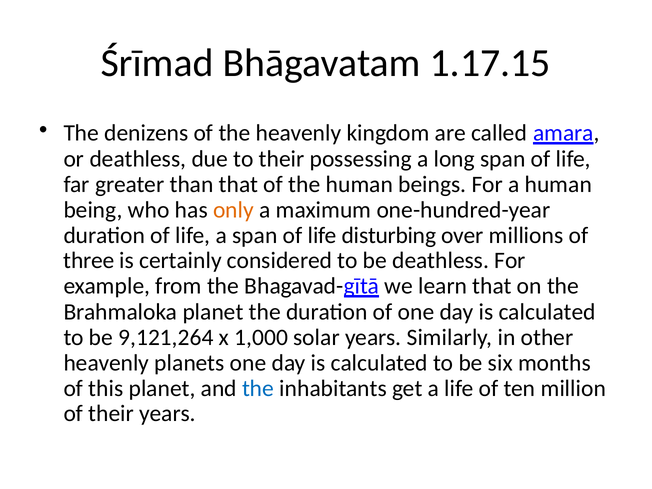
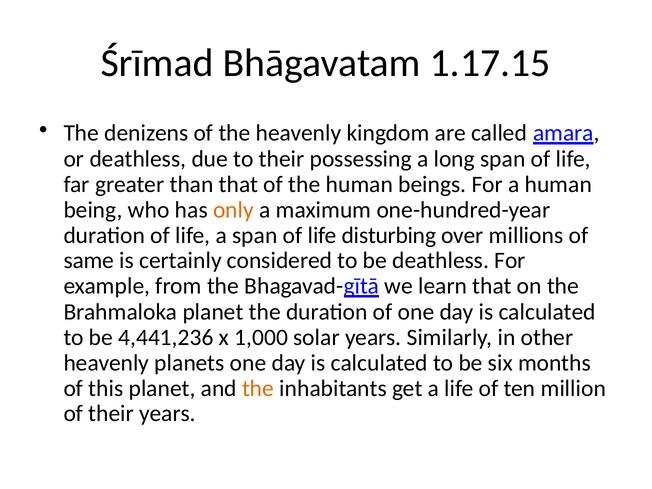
three: three -> same (89, 261)
9,121,264: 9,121,264 -> 4,441,236 (166, 337)
the colour: blue -> orange (258, 388)
